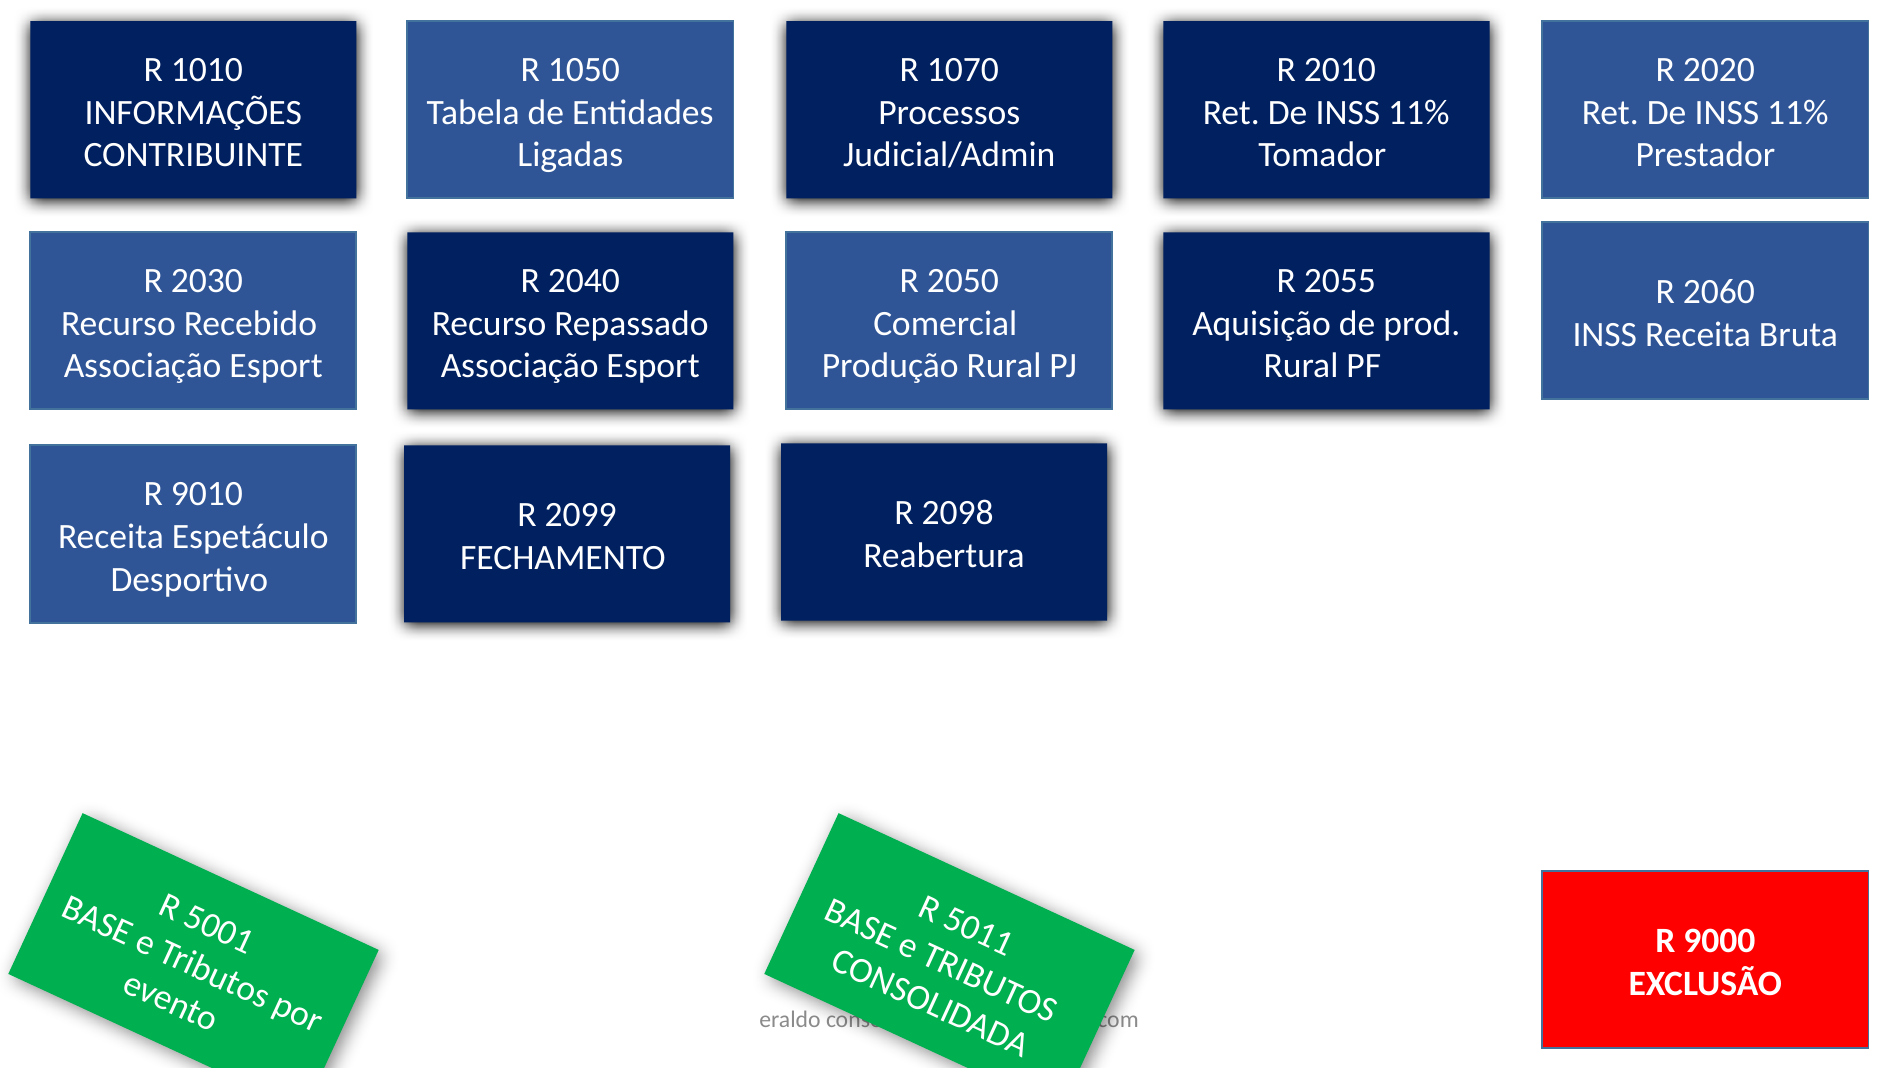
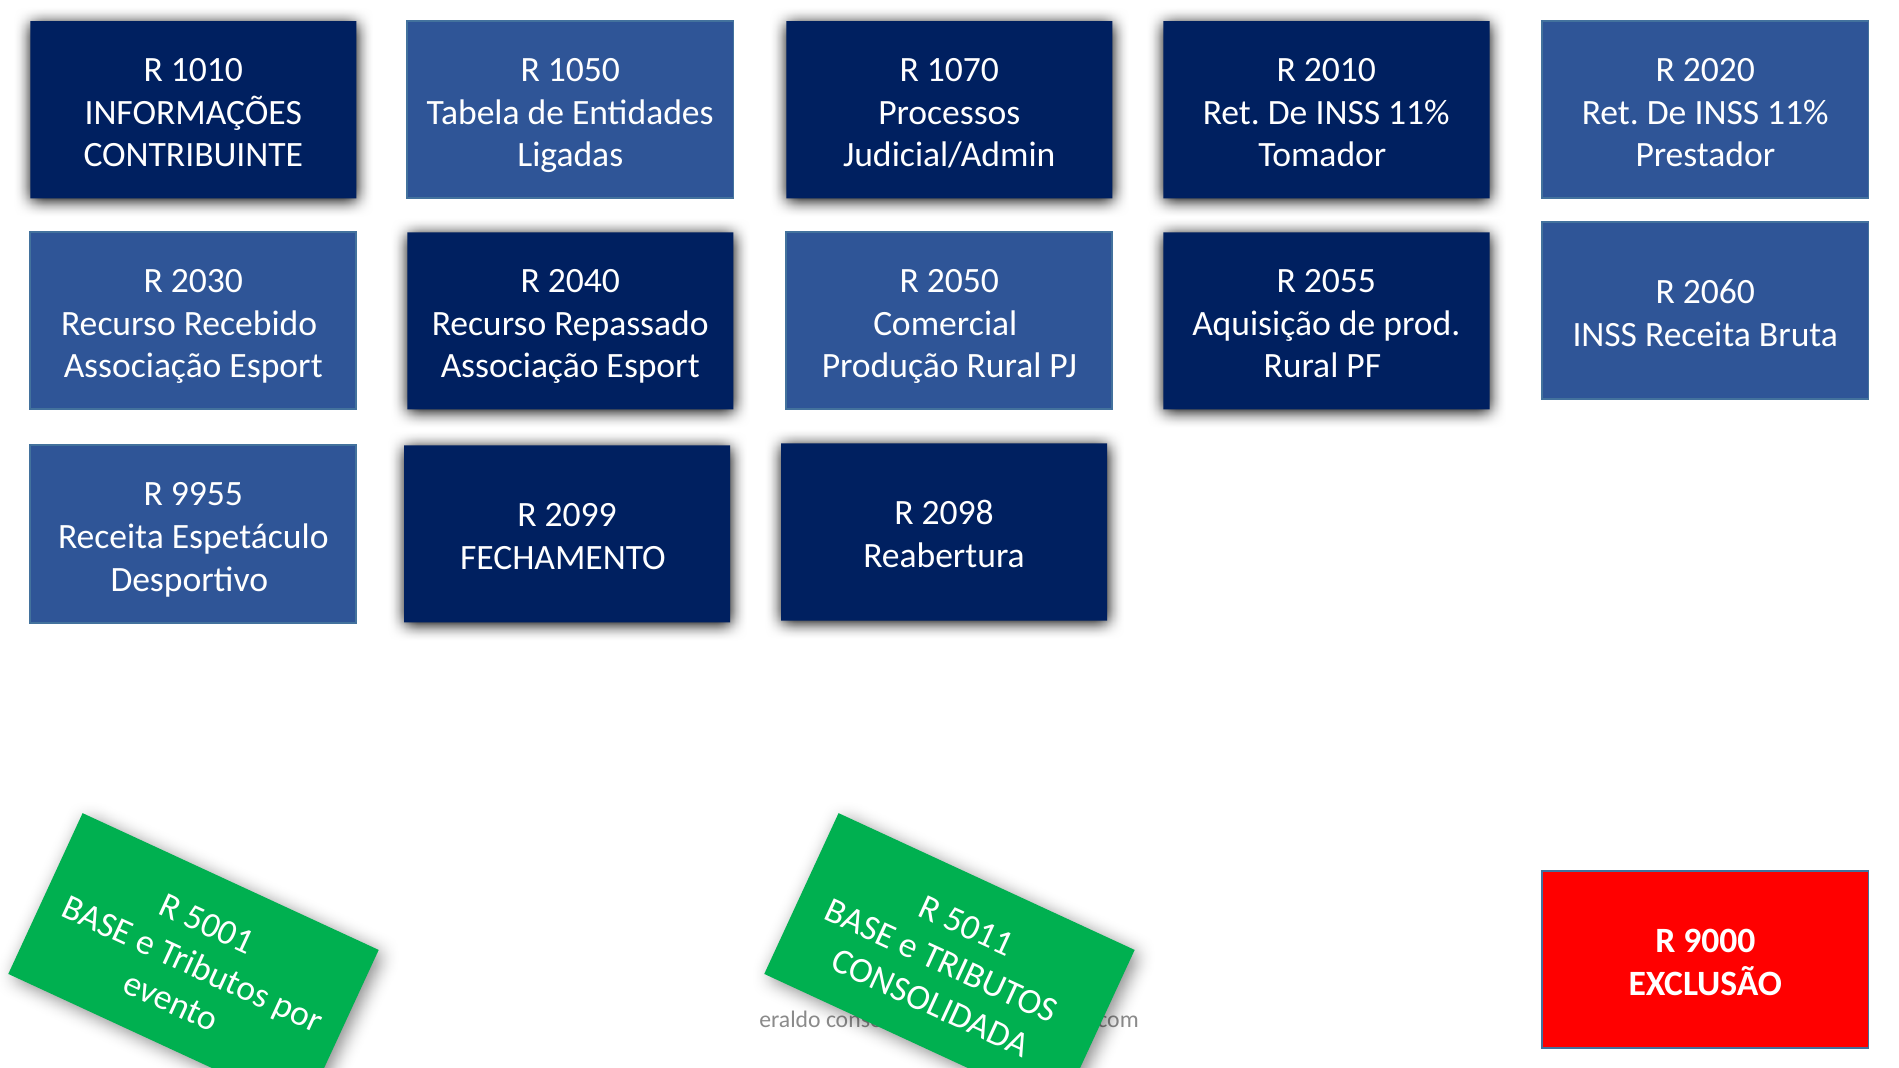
9010: 9010 -> 9955 (207, 494)
